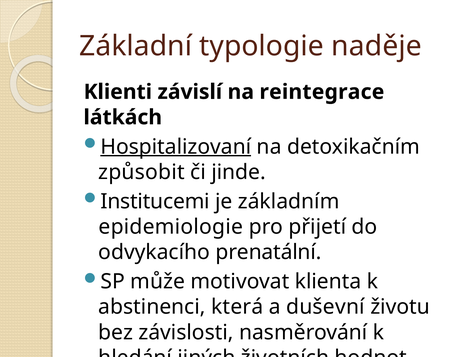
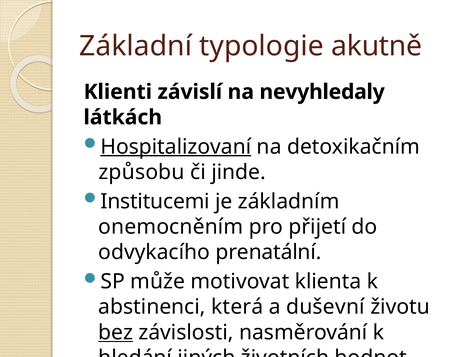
naděje: naděje -> akutně (377, 46)
reintegrace: reintegrace -> nevyhledaly (322, 92)
způsobit: způsobit -> způsobu (141, 172)
epidemiologie: epidemiologie -> onemocněním (171, 226)
bez underline: none -> present (116, 332)
